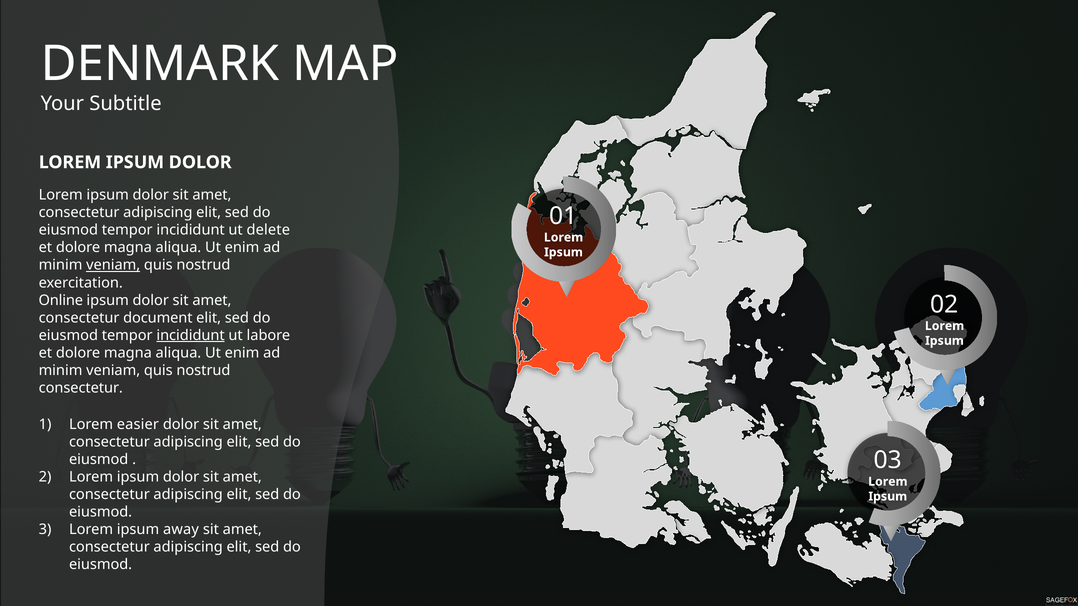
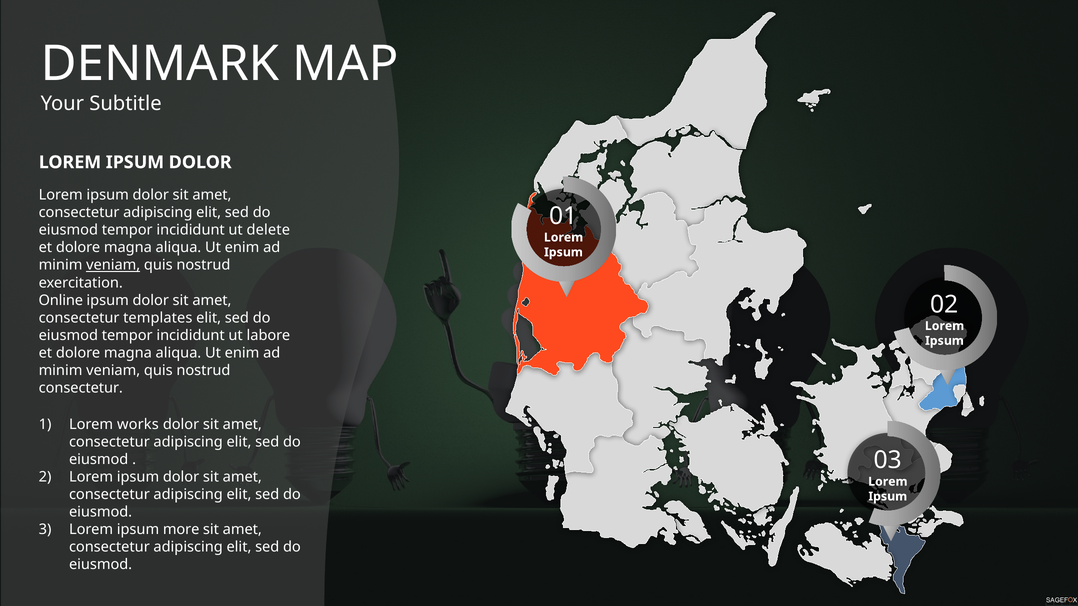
document: document -> templates (158, 318)
incididunt underline: present -> none (191, 335)
easier: easier -> works (138, 425)
away: away -> more (181, 530)
